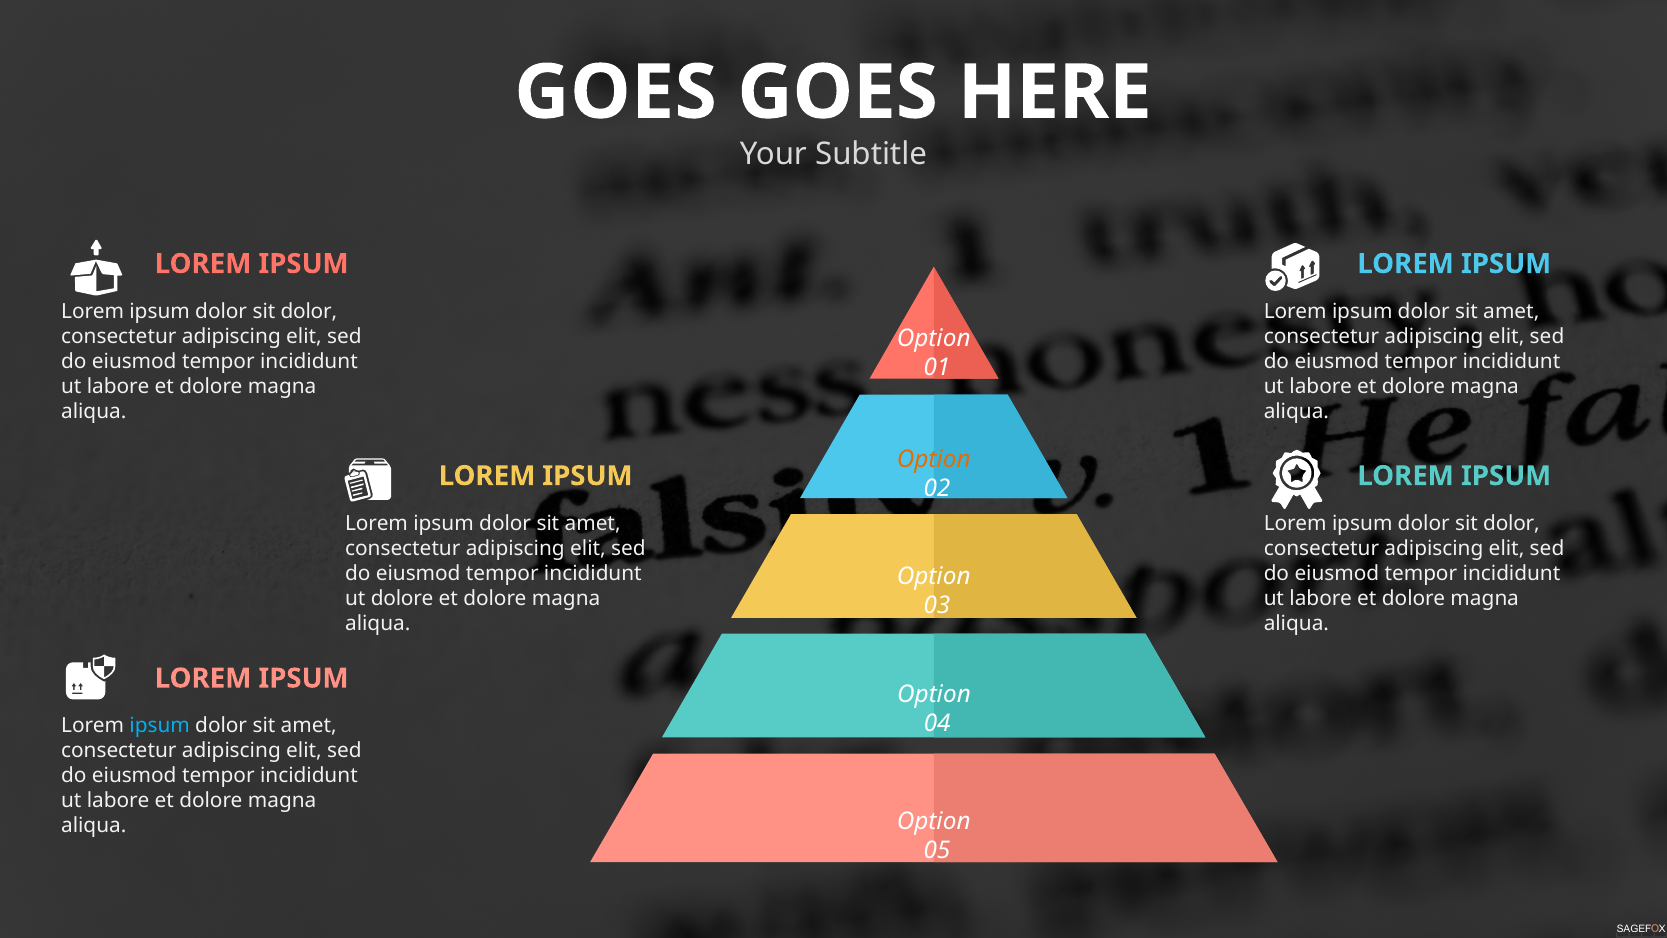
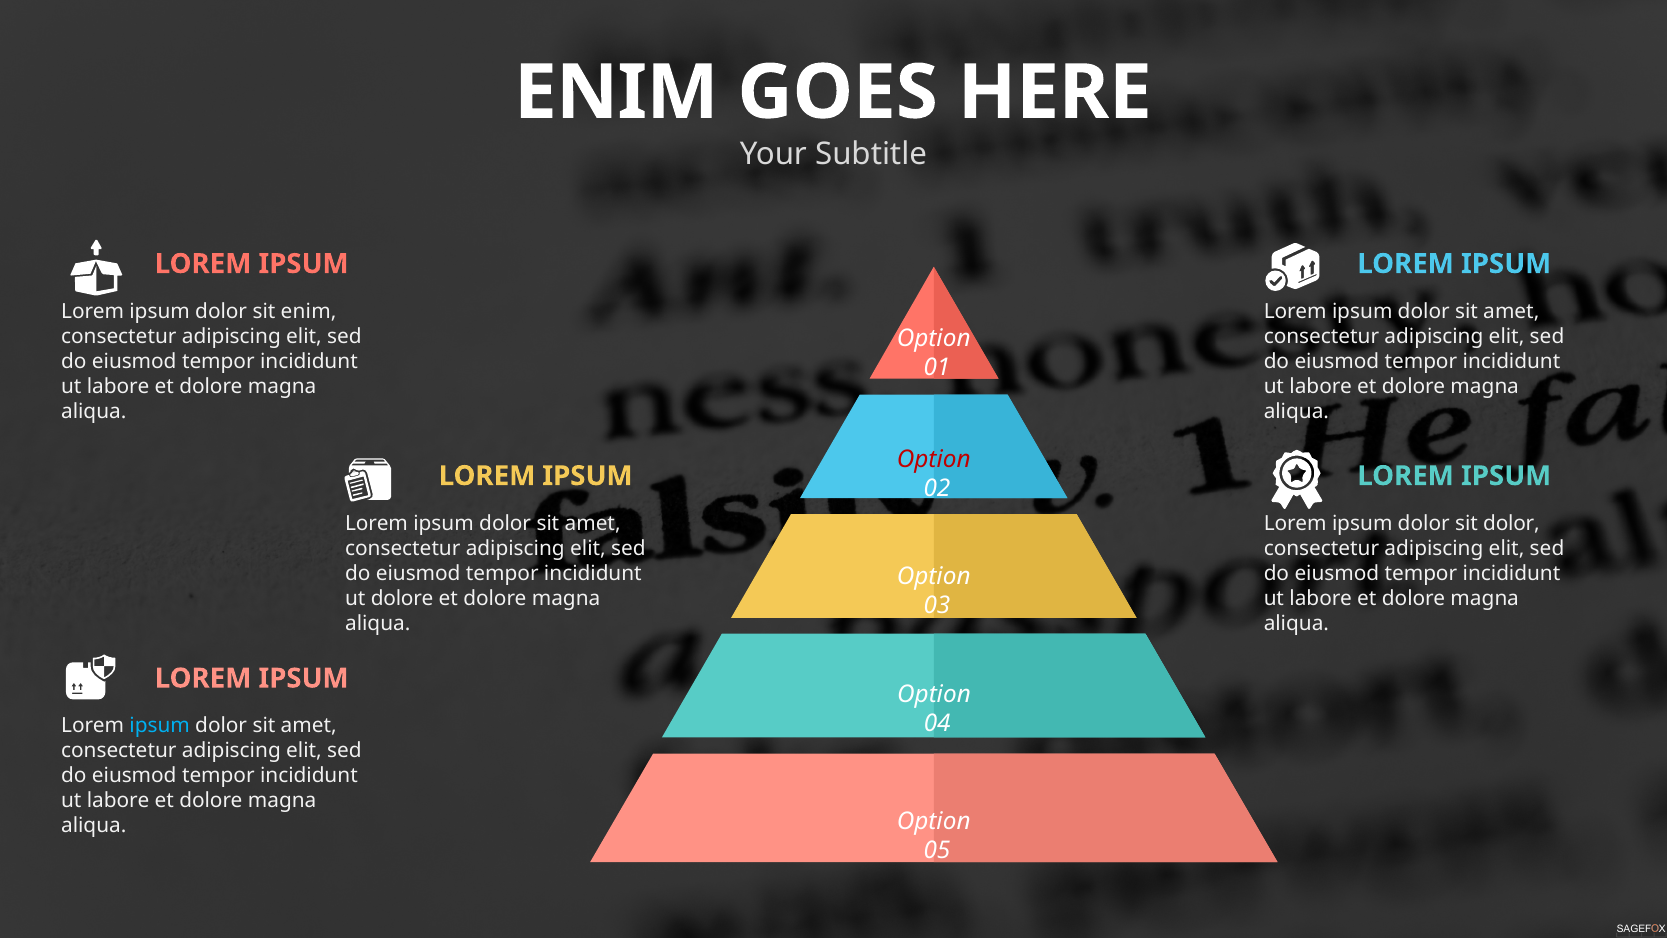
GOES: GOES -> ENIM (616, 93)
dolor: dolor -> enim (309, 311)
Option colour: orange -> red (934, 459)
